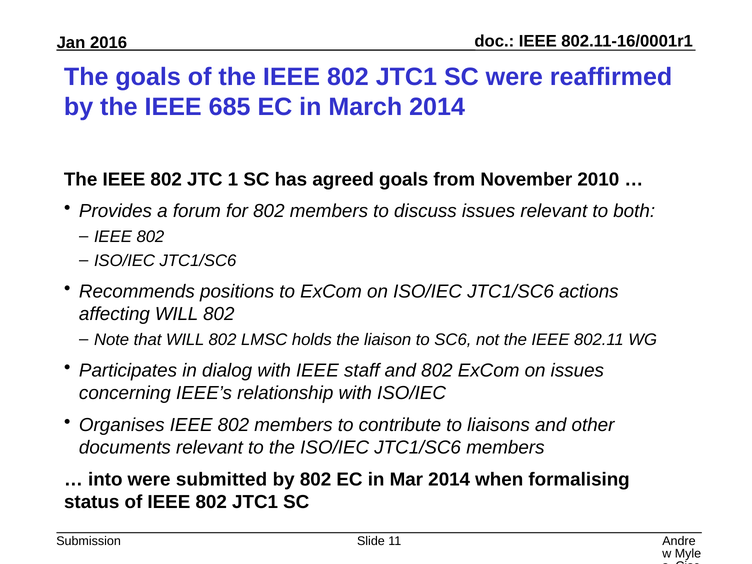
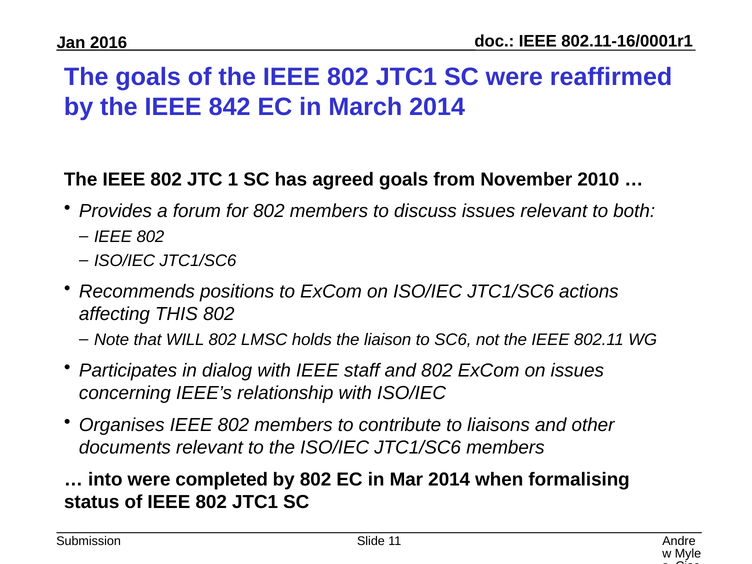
685: 685 -> 842 (230, 107)
affecting WILL: WILL -> THIS (176, 314)
submitted: submitted -> completed (222, 480)
